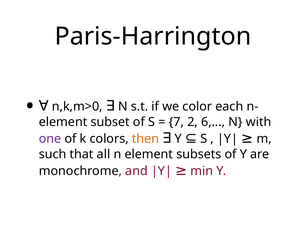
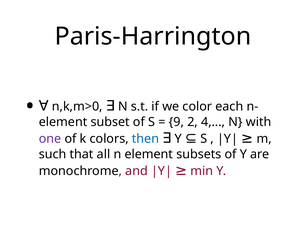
7: 7 -> 9 (176, 122)
6: 6 -> 4 (213, 122)
then colour: orange -> blue (145, 139)
